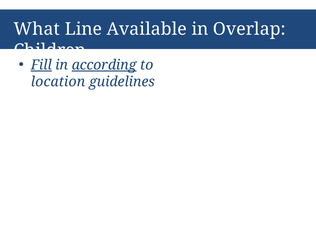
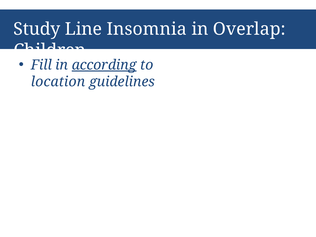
What: What -> Study (37, 29)
Available: Available -> Insomnia (147, 29)
Fill underline: present -> none (41, 65)
